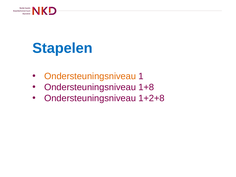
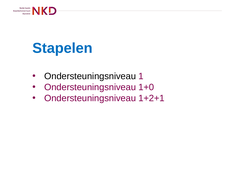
Ondersteuningsniveau colour: orange -> black (90, 76)
1+8: 1+8 -> 1+0 (146, 87)
1+2+8: 1+2+8 -> 1+2+1 (151, 98)
